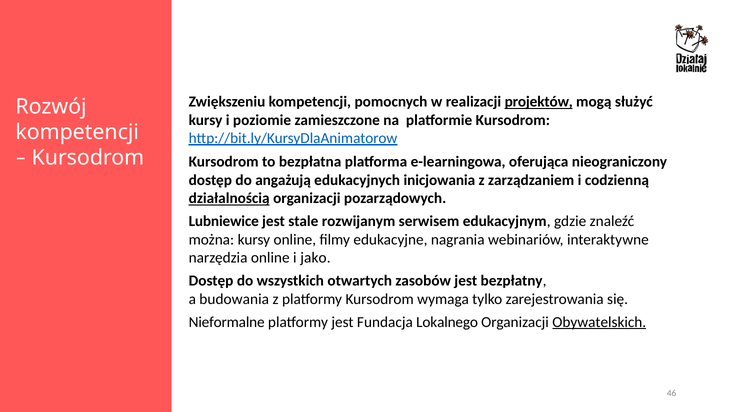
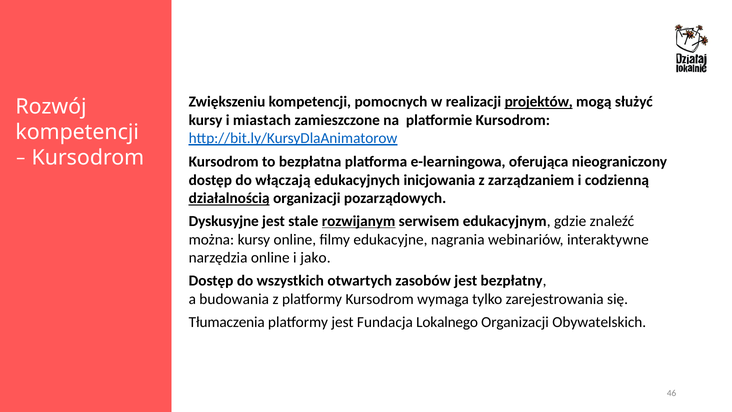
poziomie: poziomie -> miastach (262, 120)
angażują: angażują -> włączają (283, 180)
Lubniewice: Lubniewice -> Dyskusyjne (224, 221)
rozwijanym underline: none -> present (359, 221)
Nieformalne: Nieformalne -> Tłumaczenia (227, 322)
Obywatelskich underline: present -> none (599, 322)
